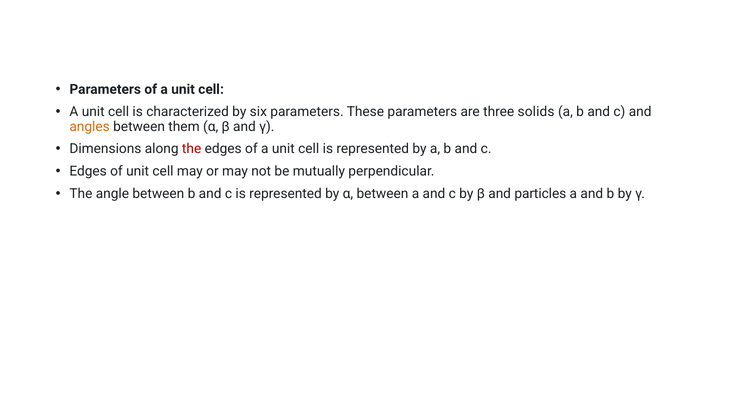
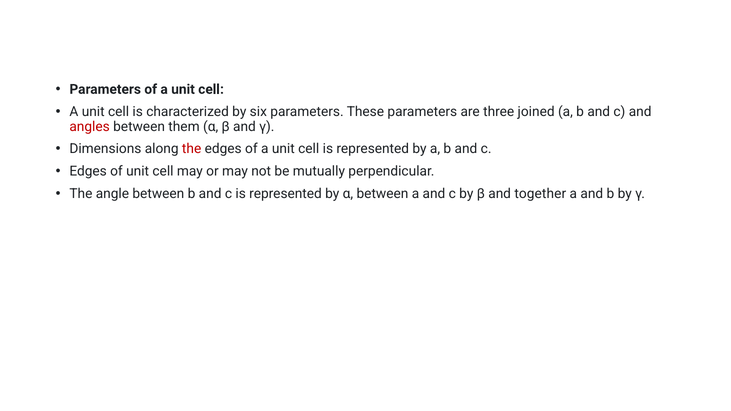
solids: solids -> joined (536, 112)
angles colour: orange -> red (90, 127)
particles: particles -> together (540, 194)
